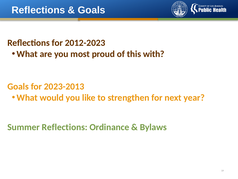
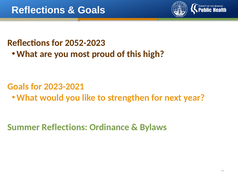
2012-2023: 2012-2023 -> 2052-2023 (85, 43)
with: with -> high (154, 54)
2023-2013: 2023-2013 -> 2023-2021 (64, 86)
